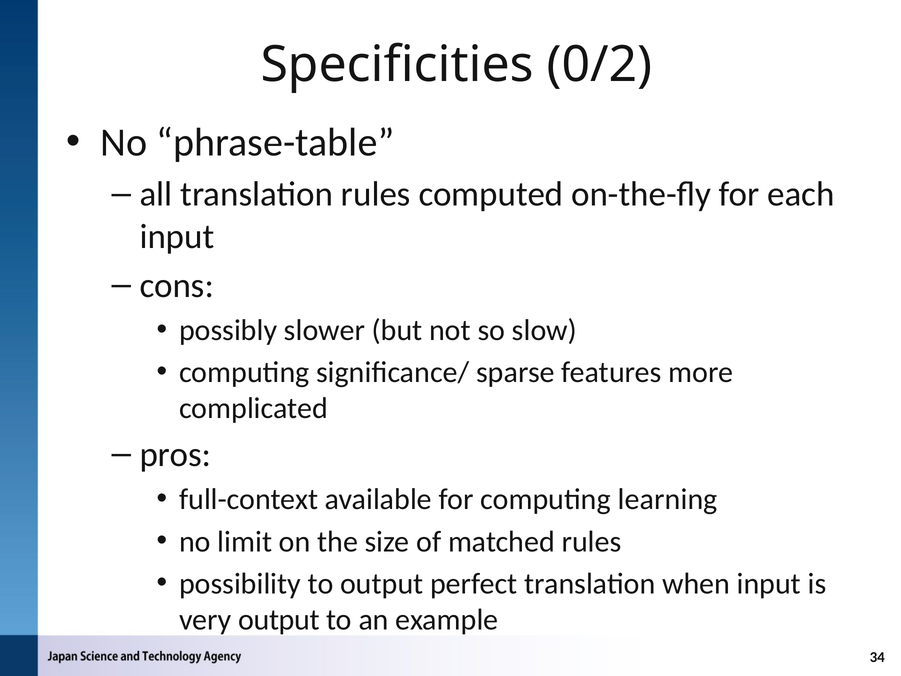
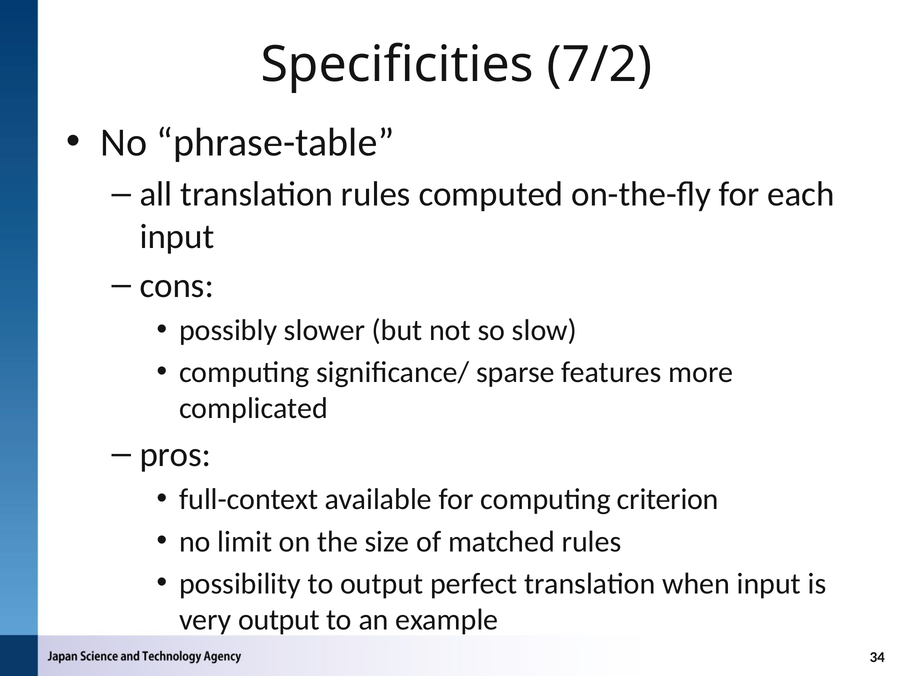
0/2: 0/2 -> 7/2 (600, 65)
learning: learning -> criterion (668, 499)
